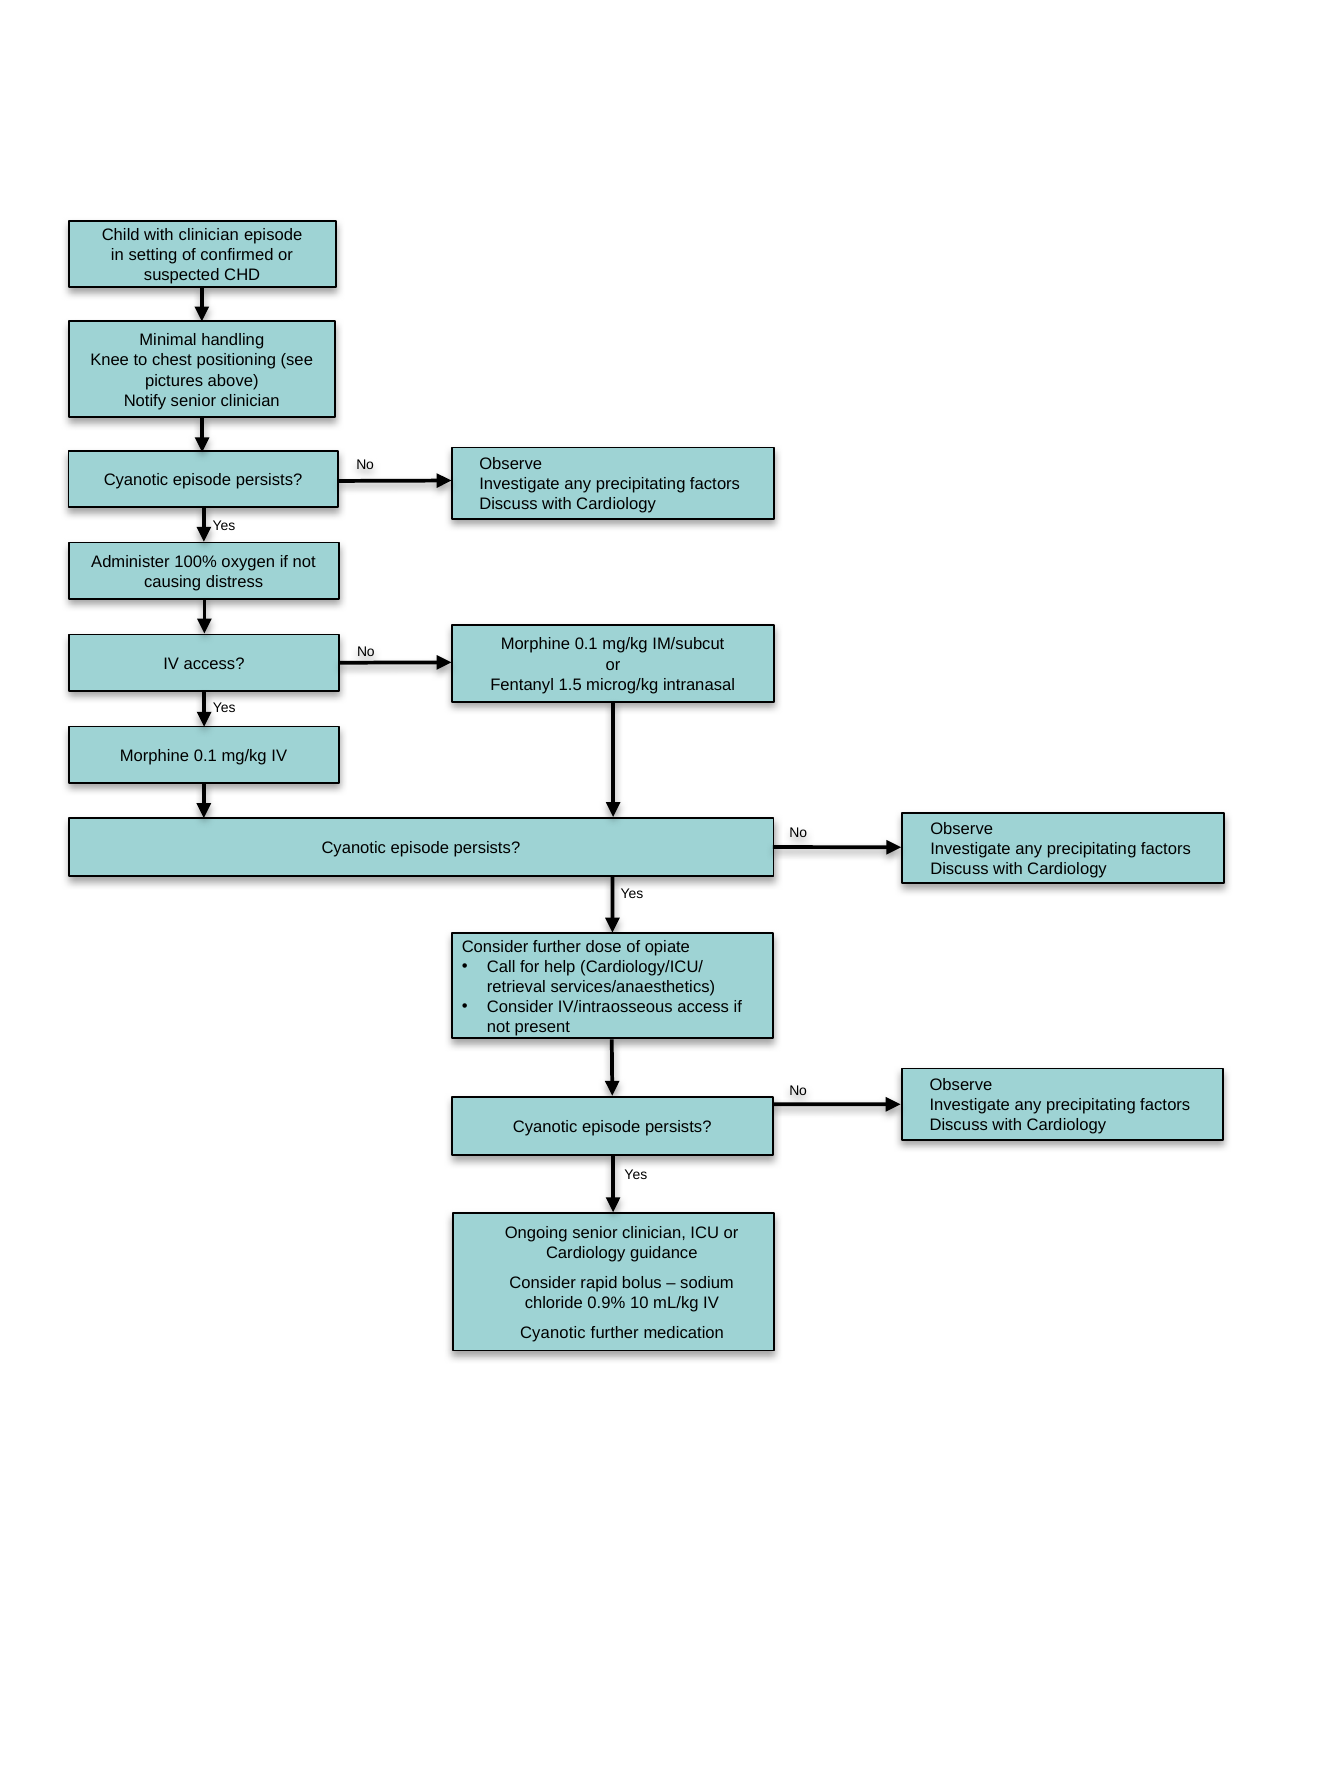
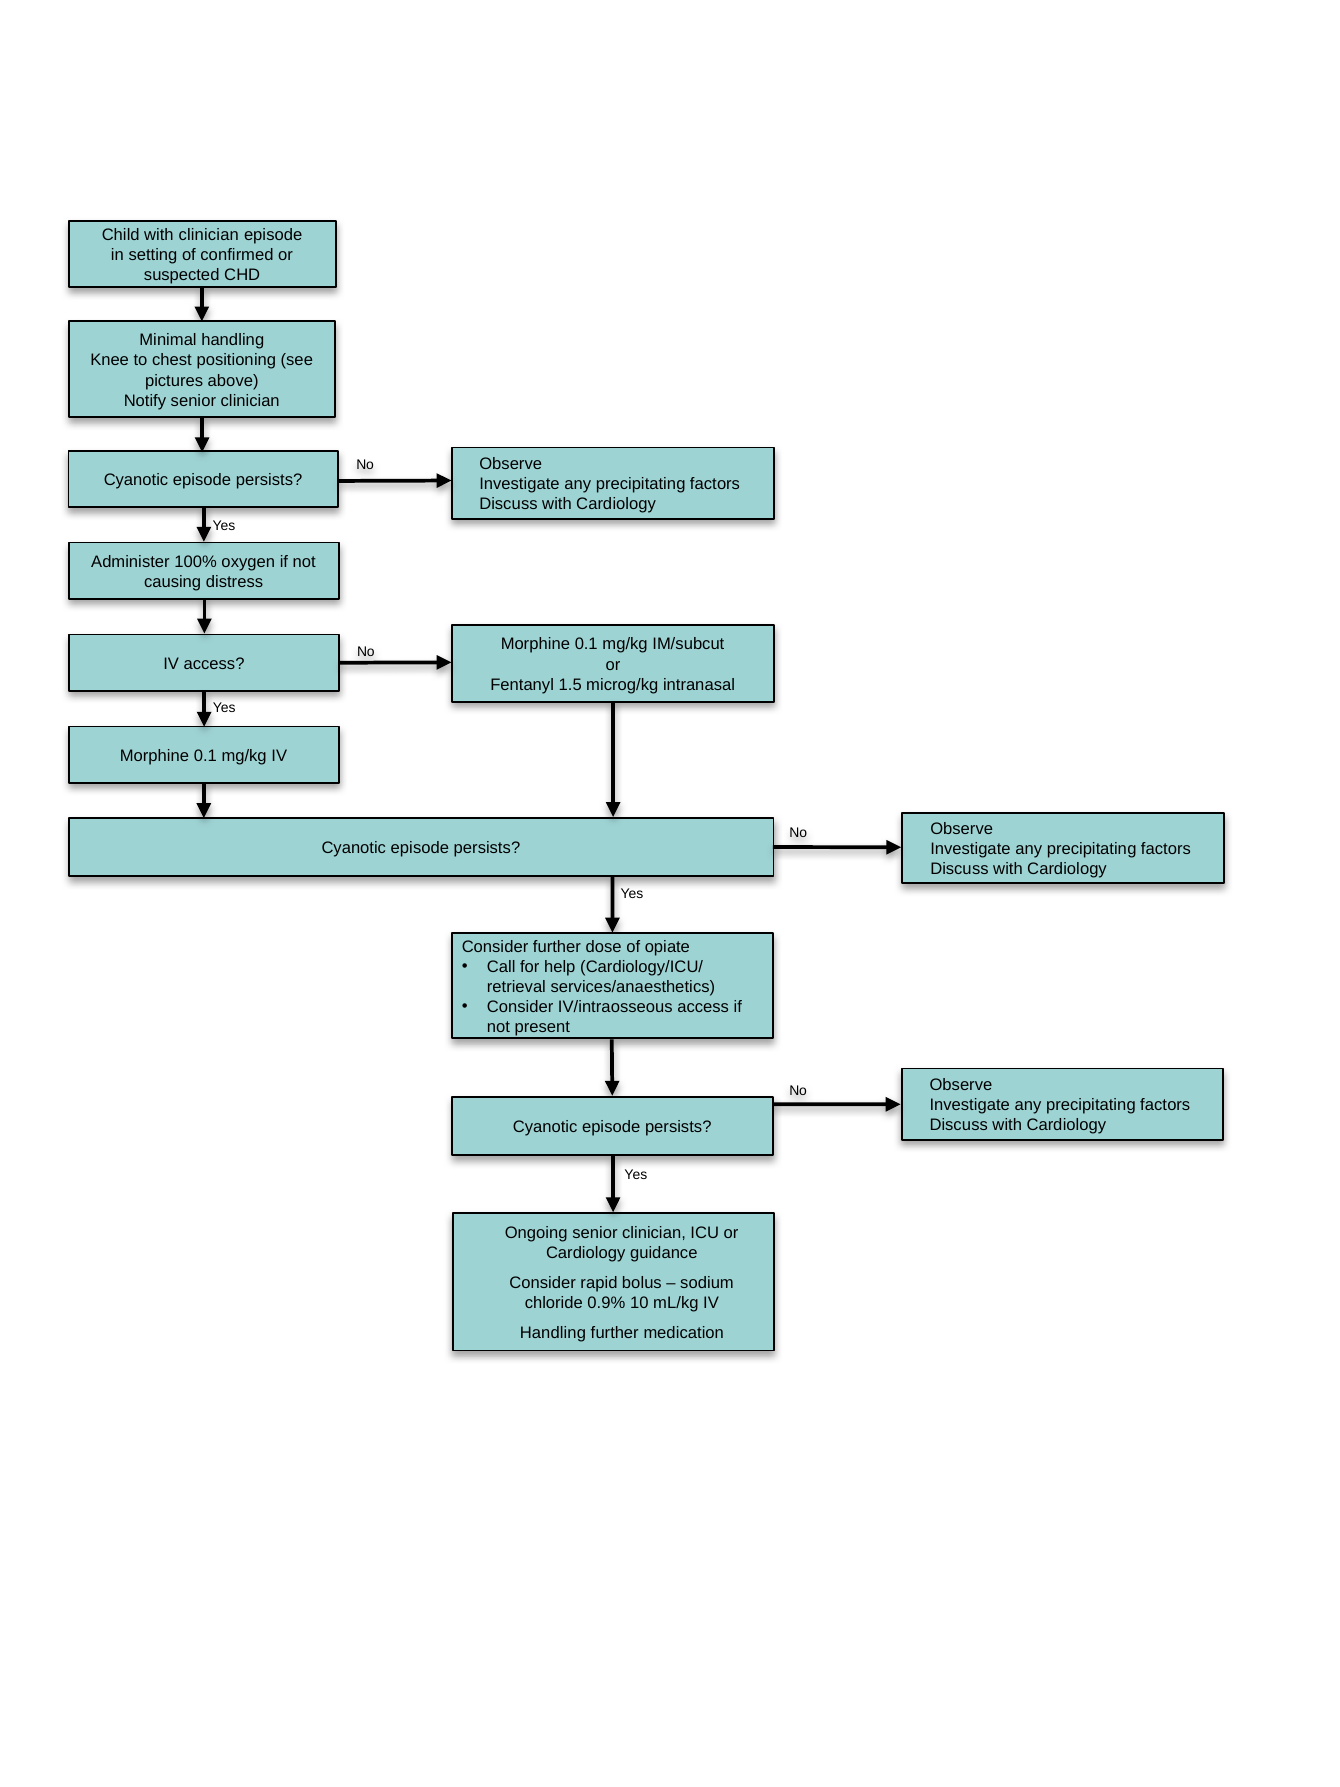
Cyanotic: Cyanotic -> Handling (553, 1333)
